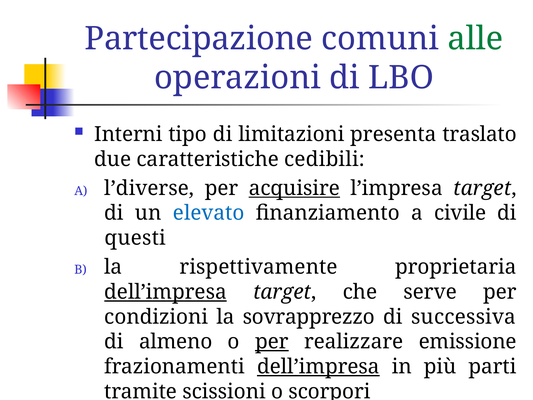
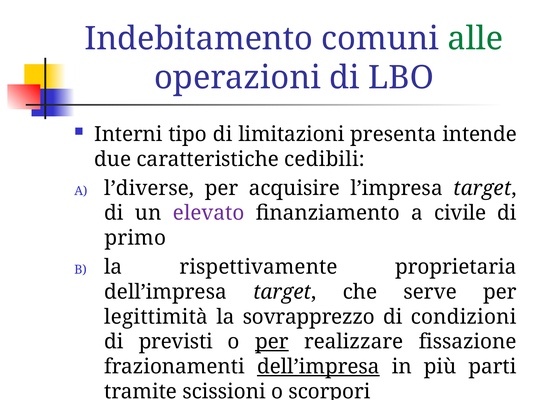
Partecipazione: Partecipazione -> Indebitamento (199, 39)
traslato: traslato -> intende (480, 134)
acquisire underline: present -> none (294, 188)
elevato colour: blue -> purple (209, 213)
questi: questi -> primo (135, 238)
dell’impresa underline: present -> none (165, 292)
condizioni: condizioni -> legittimità (156, 317)
successiva: successiva -> condizioni (464, 317)
almeno: almeno -> previsti (176, 342)
emissione: emissione -> fissazione (468, 342)
